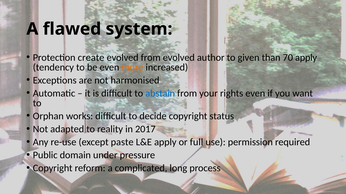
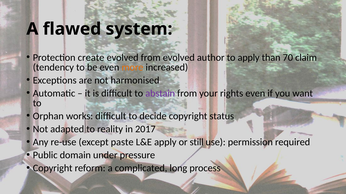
to given: given -> apply (249, 58)
70 apply: apply -> claim (306, 58)
abstain colour: blue -> purple (160, 94)
full: full -> still (197, 143)
